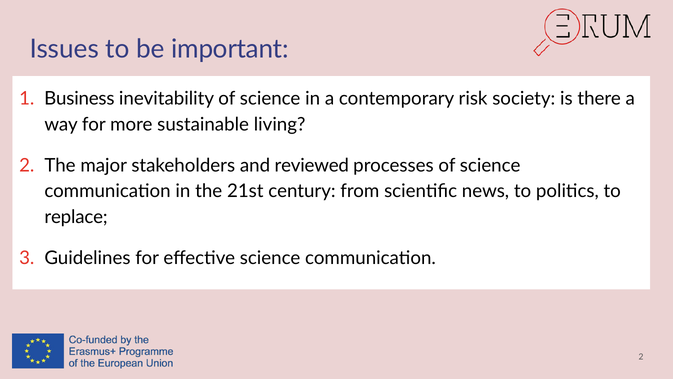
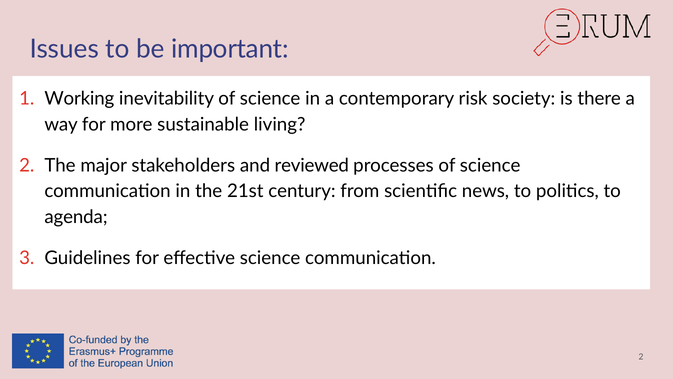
Business: Business -> Working (79, 99)
replace: replace -> agenda (76, 217)
